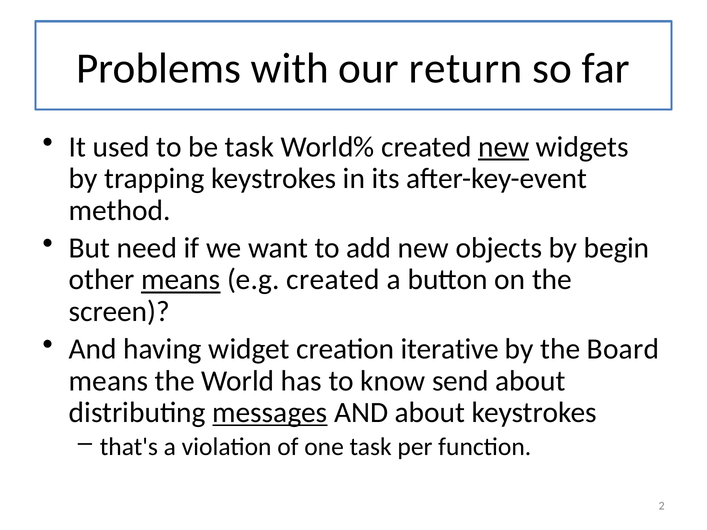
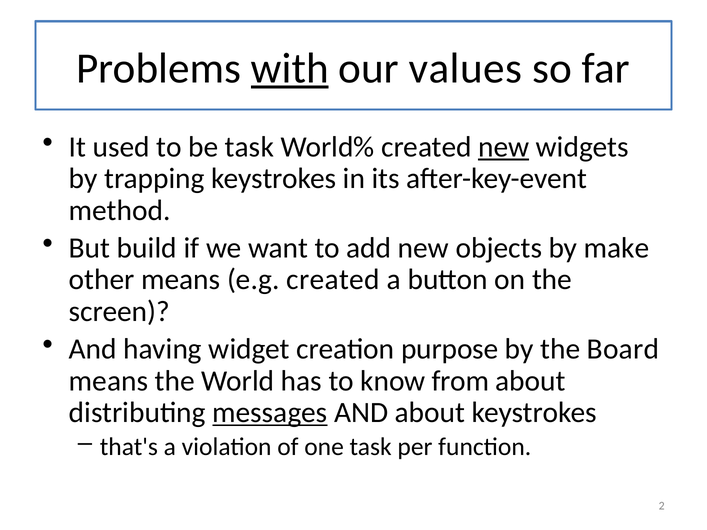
with underline: none -> present (290, 68)
return: return -> values (465, 68)
need: need -> build (147, 248)
begin: begin -> make (617, 248)
means underline: present -> none (181, 280)
iterative: iterative -> purpose (450, 349)
send: send -> from (460, 381)
